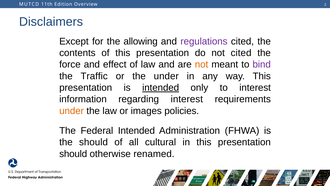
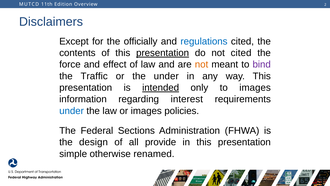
allowing: allowing -> officially (141, 41)
regulations colour: purple -> blue (204, 41)
presentation underline: none -> present (163, 53)
to interest: interest -> images (255, 88)
under colour: orange -> blue (72, 111)
Federal Intended: Intended -> Sections (136, 130)
the should: should -> design (93, 142)
cultural: cultural -> provide (161, 142)
should: should -> simple (73, 154)
